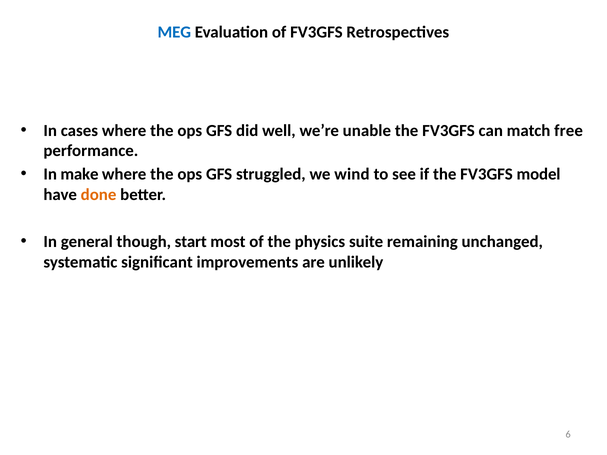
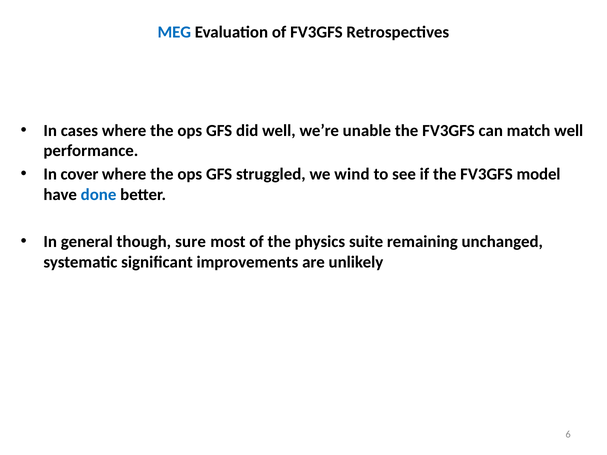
match free: free -> well (569, 131)
make: make -> cover (79, 174)
done colour: orange -> blue (99, 195)
start: start -> sure (191, 242)
